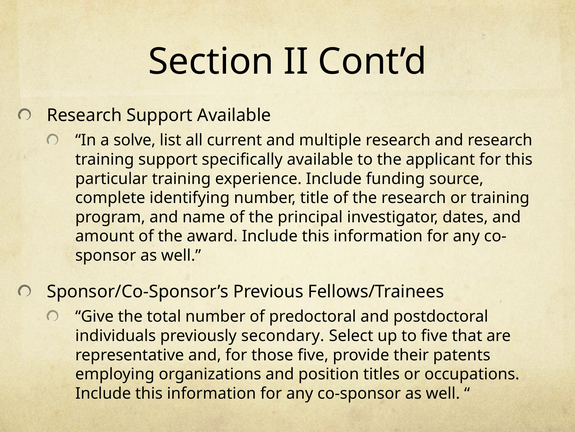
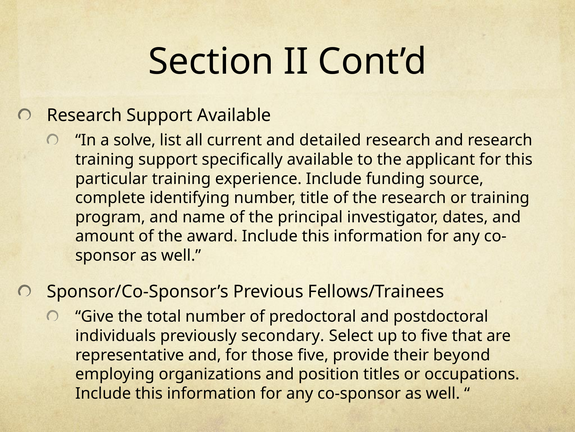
multiple: multiple -> detailed (330, 140)
patents: patents -> beyond (462, 354)
